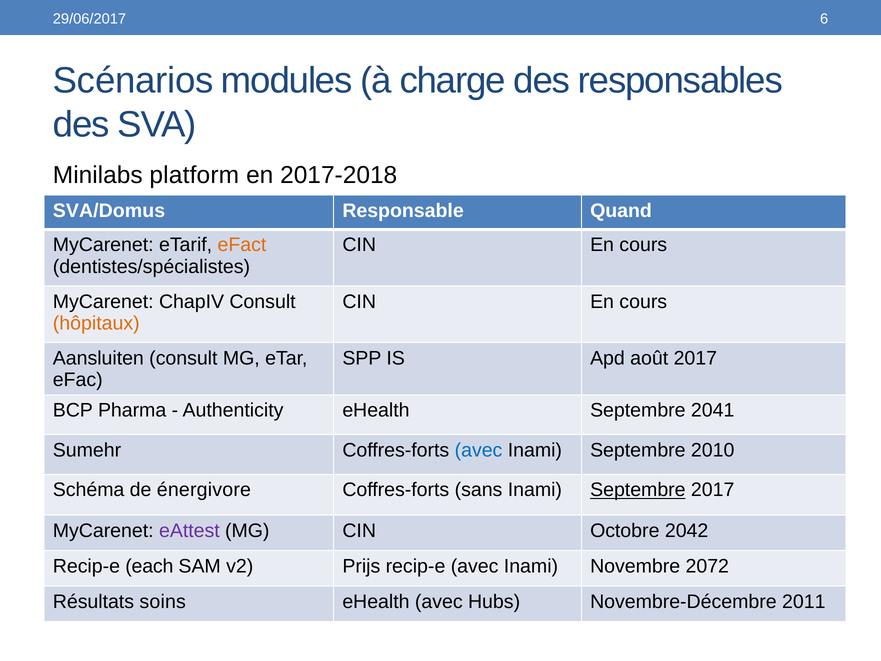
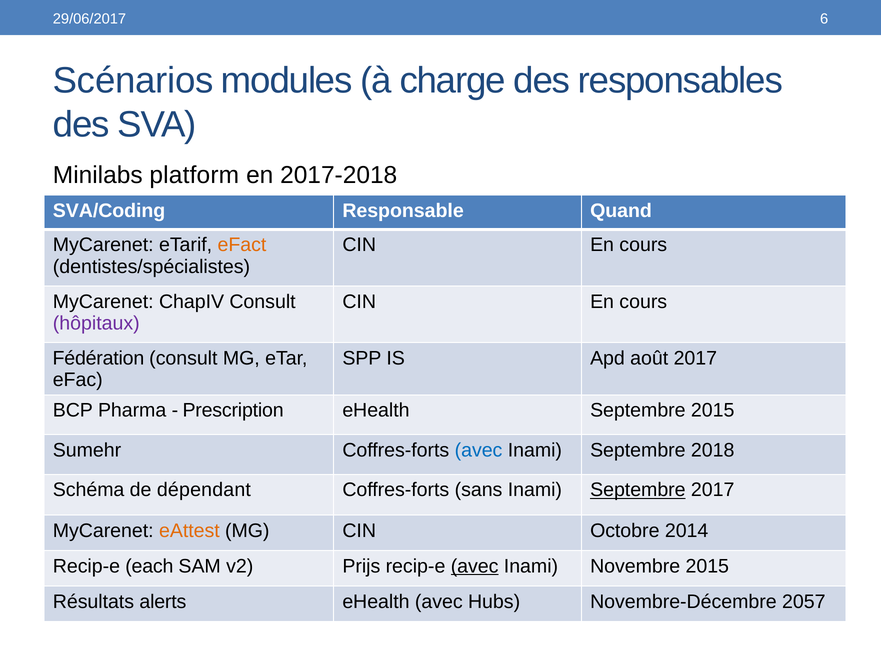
SVA/Domus: SVA/Domus -> SVA/Coding (109, 210)
hôpitaux colour: orange -> purple (96, 323)
Aansluiten: Aansluiten -> Fédération (98, 358)
Authenticity: Authenticity -> Prescription (233, 410)
Septembre 2041: 2041 -> 2015 (713, 410)
2010: 2010 -> 2018 (713, 450)
énergivore: énergivore -> dépendant (204, 490)
eAttest colour: purple -> orange (189, 531)
2042: 2042 -> 2014 (687, 531)
avec underline: none -> present (475, 566)
Novembre 2072: 2072 -> 2015 (707, 566)
soins: soins -> alerts (163, 602)
2011: 2011 -> 2057 (804, 602)
